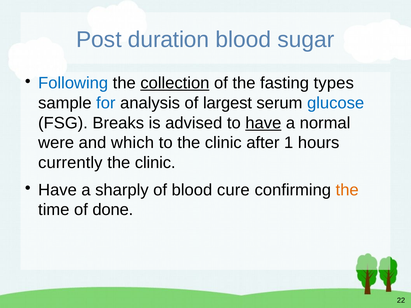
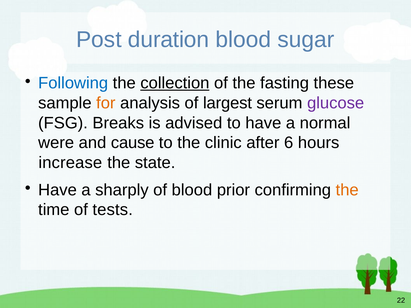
types: types -> these (334, 83)
for colour: blue -> orange (106, 103)
glucose colour: blue -> purple (336, 103)
have underline: present -> none (263, 123)
which: which -> cause (133, 143)
1: 1 -> 6 (289, 143)
currently: currently -> increase (70, 163)
clinic: clinic -> state (155, 163)
cure: cure -> prior (233, 190)
done: done -> tests (113, 210)
